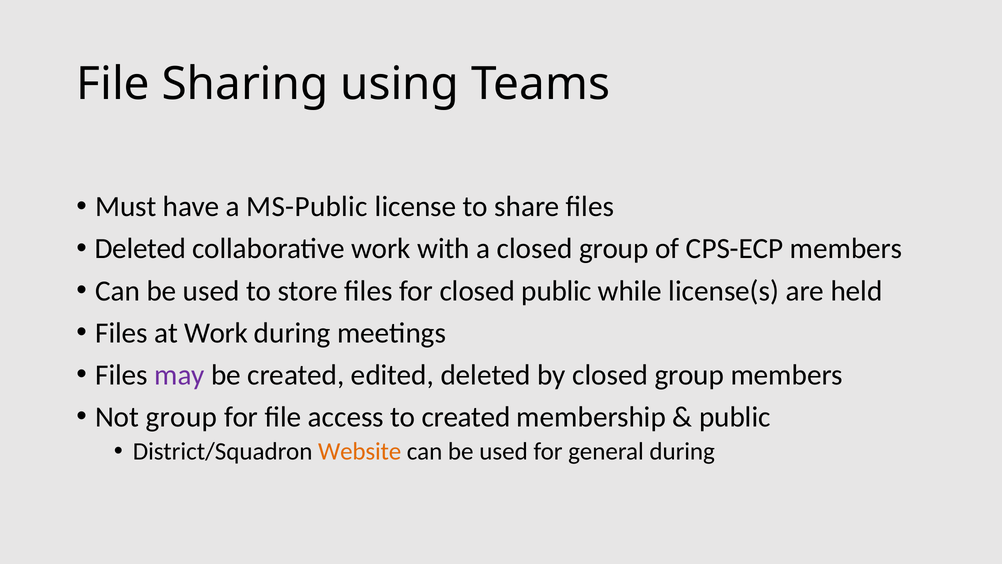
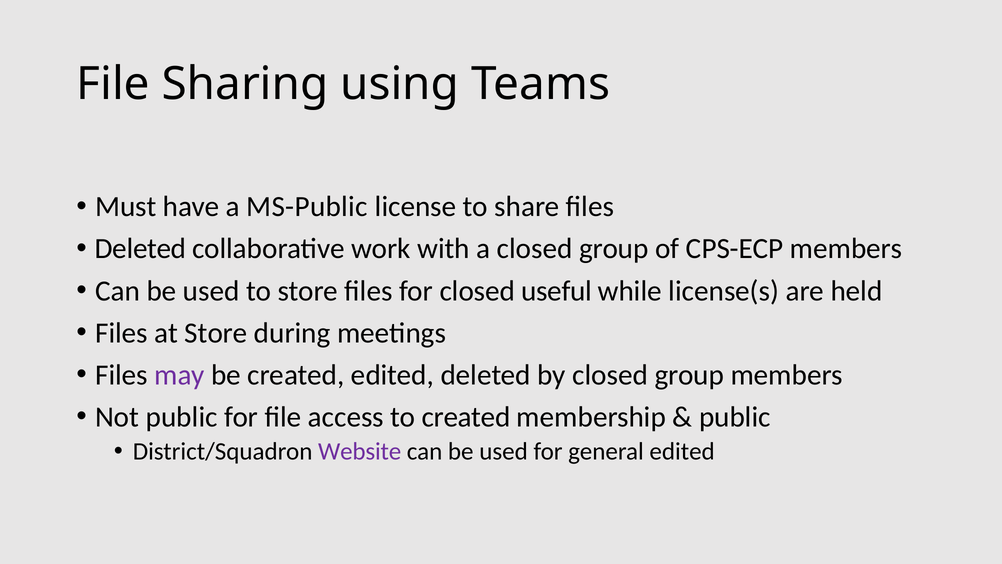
closed public: public -> useful (557, 291)
at Work: Work -> Store (216, 333)
Not group: group -> public (182, 417)
Website colour: orange -> purple (360, 451)
general during: during -> edited (682, 451)
